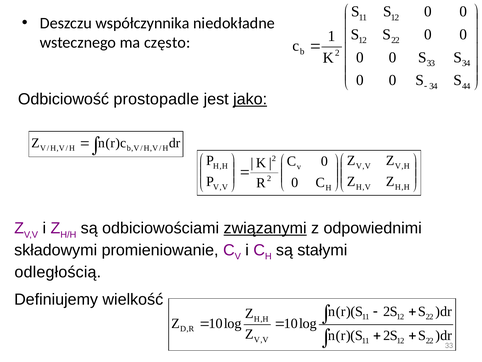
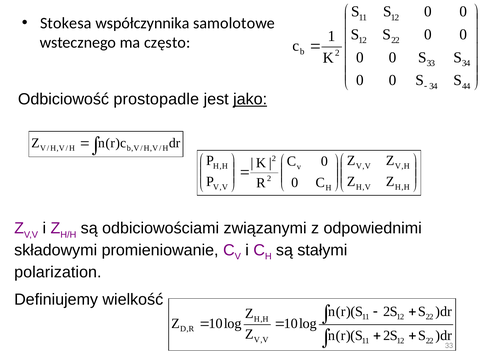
Deszczu: Deszczu -> Stokesa (66, 23)
niedokładne: niedokładne -> samolotowe (234, 23)
związanymi underline: present -> none (265, 228)
odległością: odległością -> polarization (58, 272)
